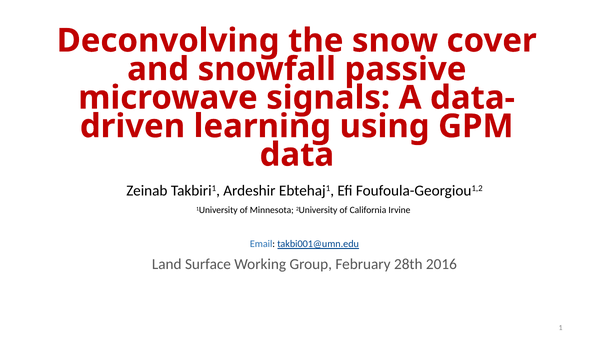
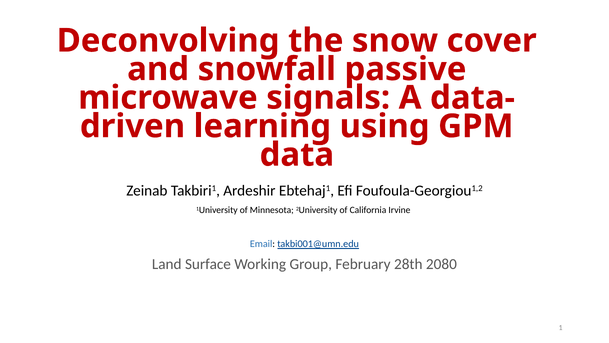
2016: 2016 -> 2080 (441, 264)
